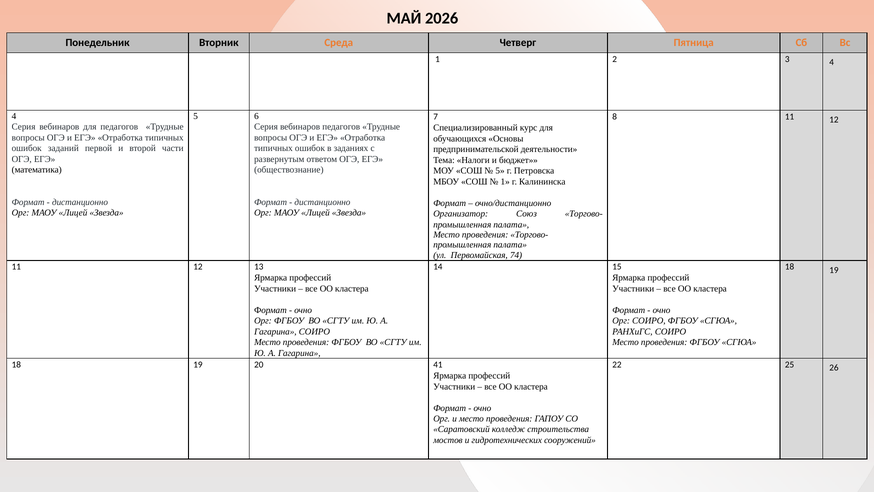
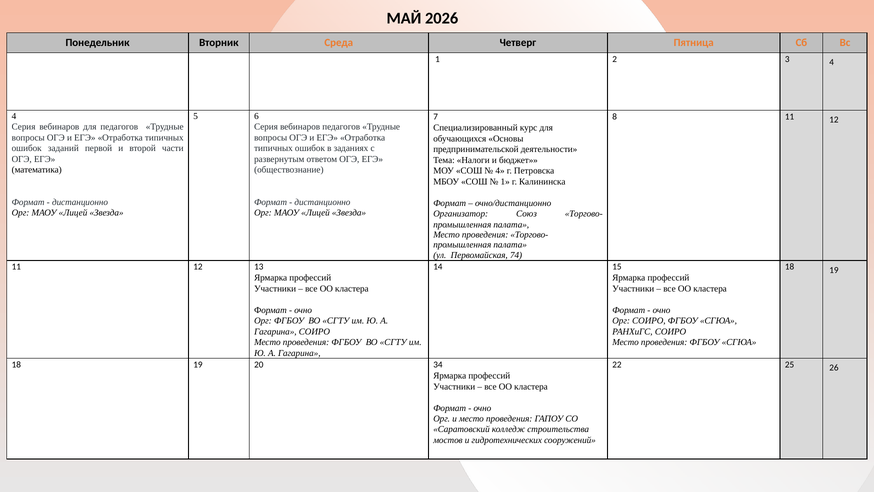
5: 5 -> 4 (500, 171)
41: 41 -> 34 (438, 364)
